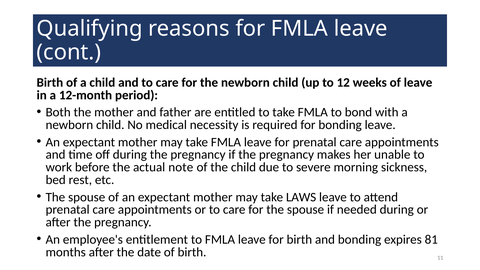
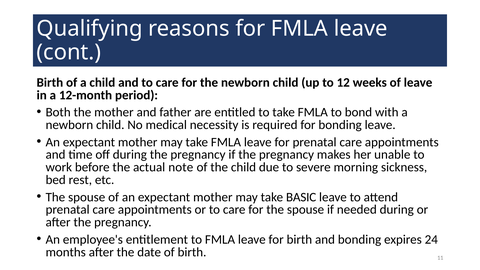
LAWS: LAWS -> BASIC (301, 197)
81: 81 -> 24 (431, 239)
